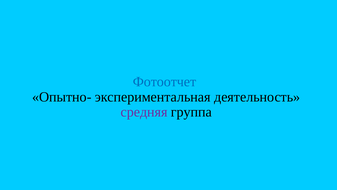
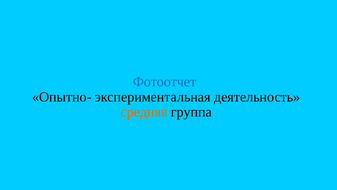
средняя colour: purple -> orange (144, 112)
